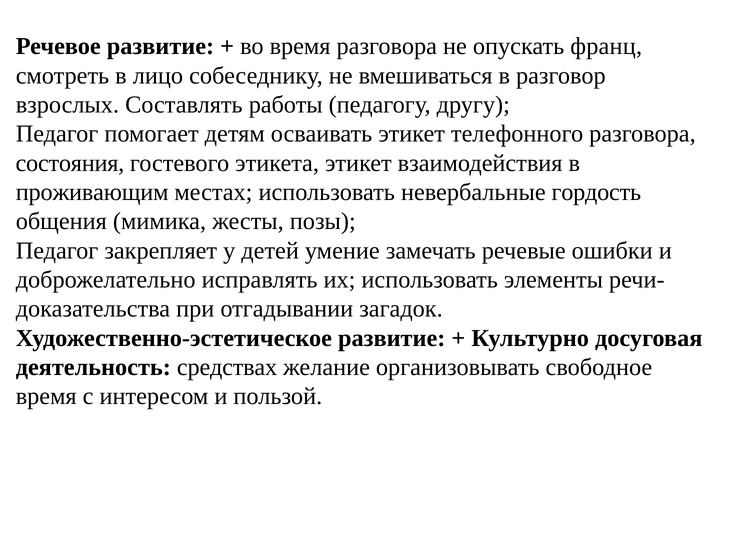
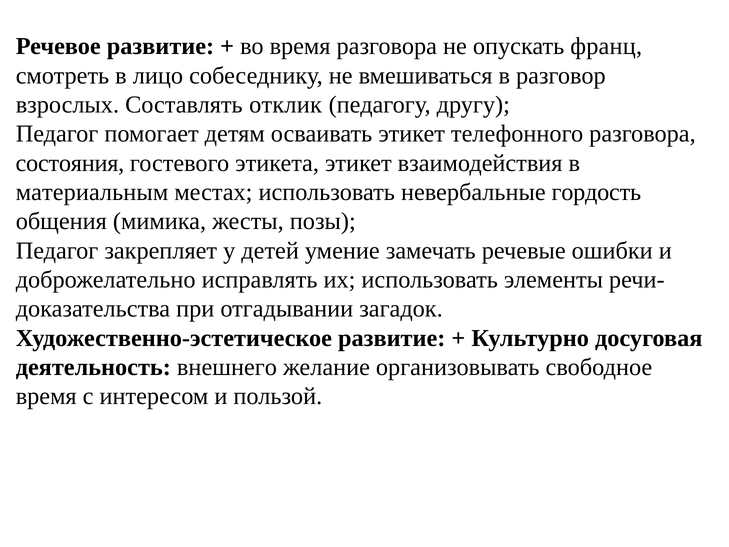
работы: работы -> отклик (286, 105)
проживающим: проживающим -> материальным (92, 192)
средствах: средствах -> внешнего (227, 367)
